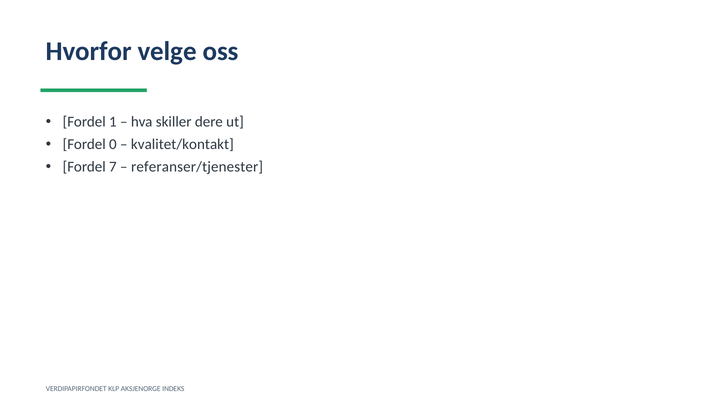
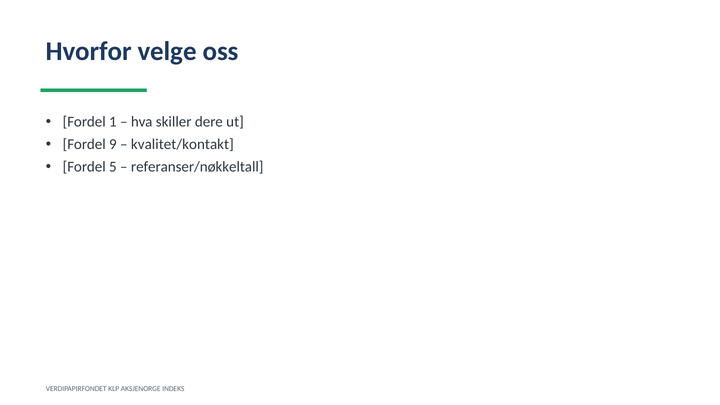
0: 0 -> 9 (113, 144)
7: 7 -> 5 (113, 167)
referanser/tjenester: referanser/tjenester -> referanser/nøkkeltall (197, 167)
